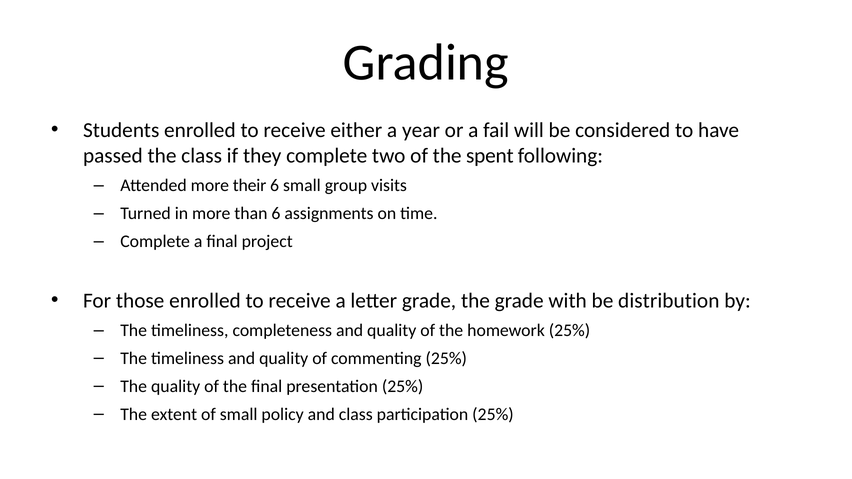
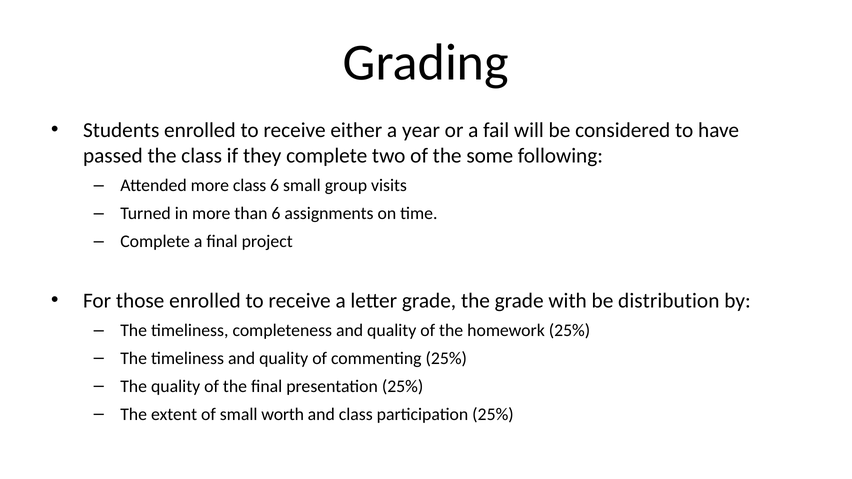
spent: spent -> some (490, 156)
more their: their -> class (250, 186)
policy: policy -> worth (283, 414)
